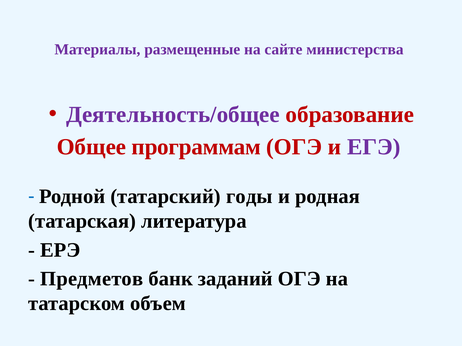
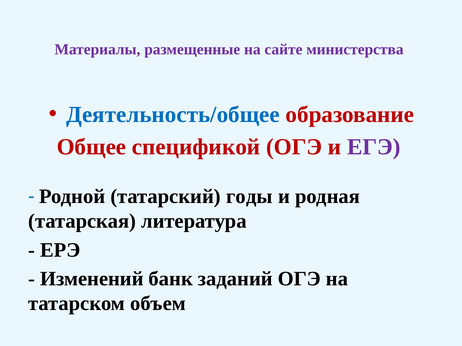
Деятельность/общее colour: purple -> blue (173, 115)
программам: программам -> спецификой (196, 147)
Предметов: Предметов -> Изменений (92, 279)
